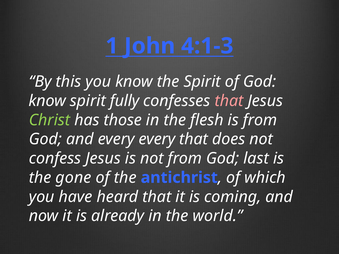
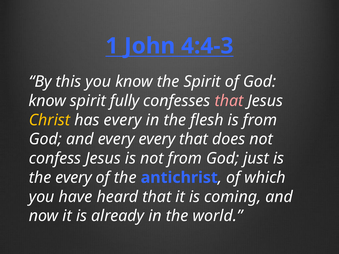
4:1-3: 4:1-3 -> 4:4-3 (207, 46)
Christ colour: light green -> yellow (49, 120)
has those: those -> every (123, 120)
last: last -> just (256, 159)
the gone: gone -> every (74, 178)
